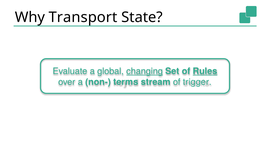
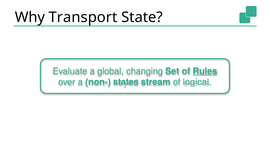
changing underline: present -> none (145, 71)
terms: terms -> states (126, 82)
trigger: trigger -> logical (197, 82)
